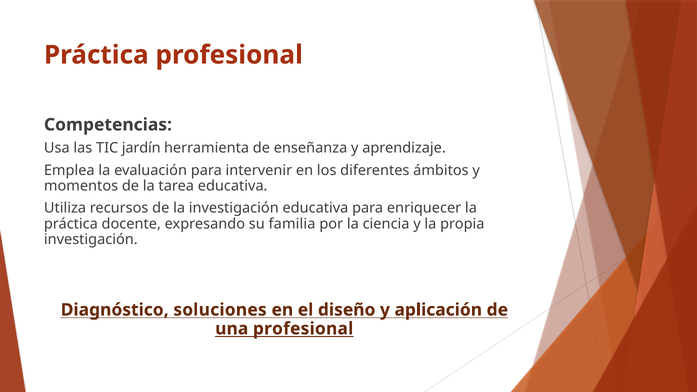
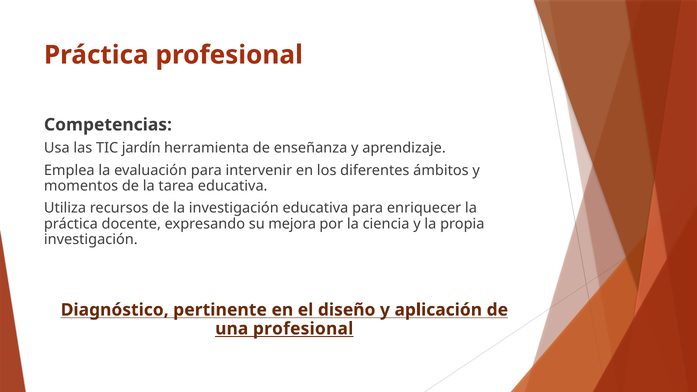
familia: familia -> mejora (292, 224)
soluciones: soluciones -> pertinente (220, 310)
